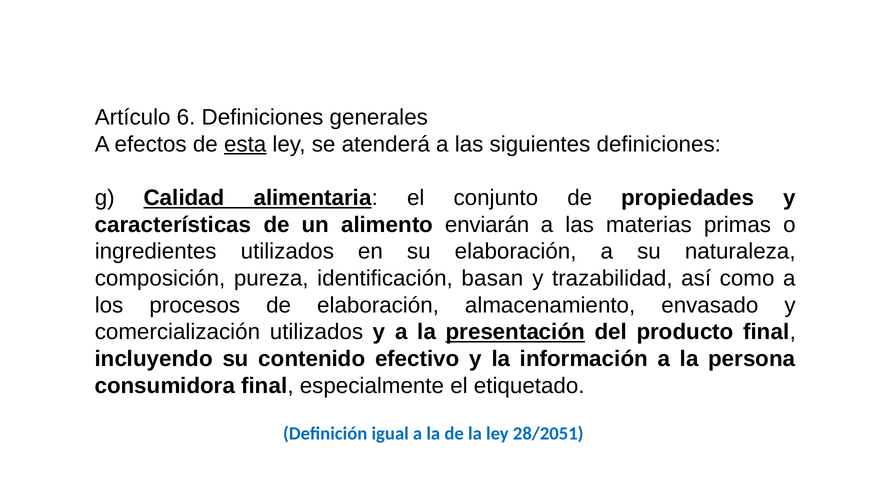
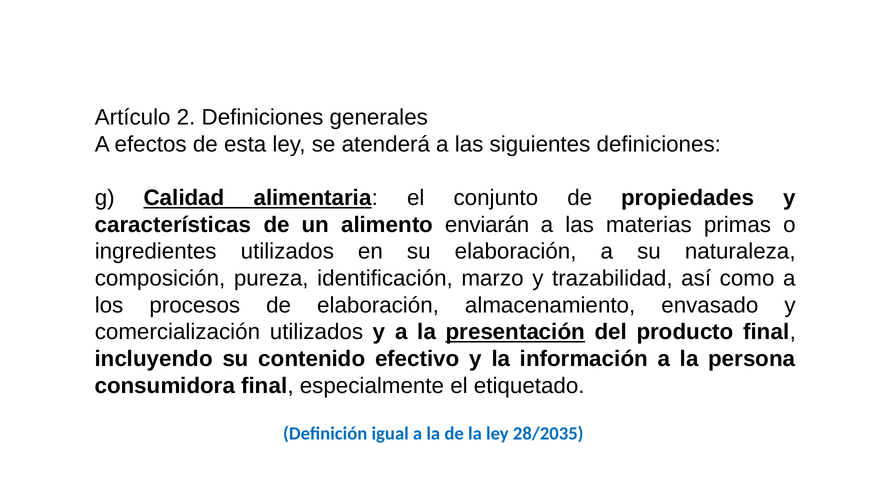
6: 6 -> 2 (186, 117)
esta underline: present -> none (245, 144)
basan: basan -> marzo (492, 279)
28/2051: 28/2051 -> 28/2035 (548, 434)
